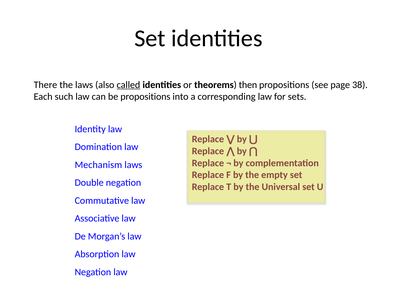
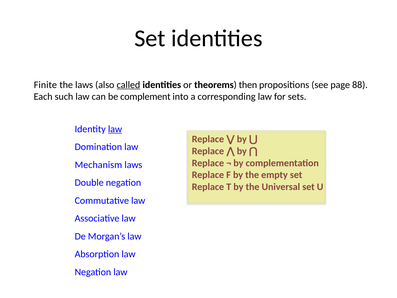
There: There -> Finite (45, 85)
38: 38 -> 88 (360, 85)
be propositions: propositions -> complement (145, 97)
law underline: none -> present (115, 129)
